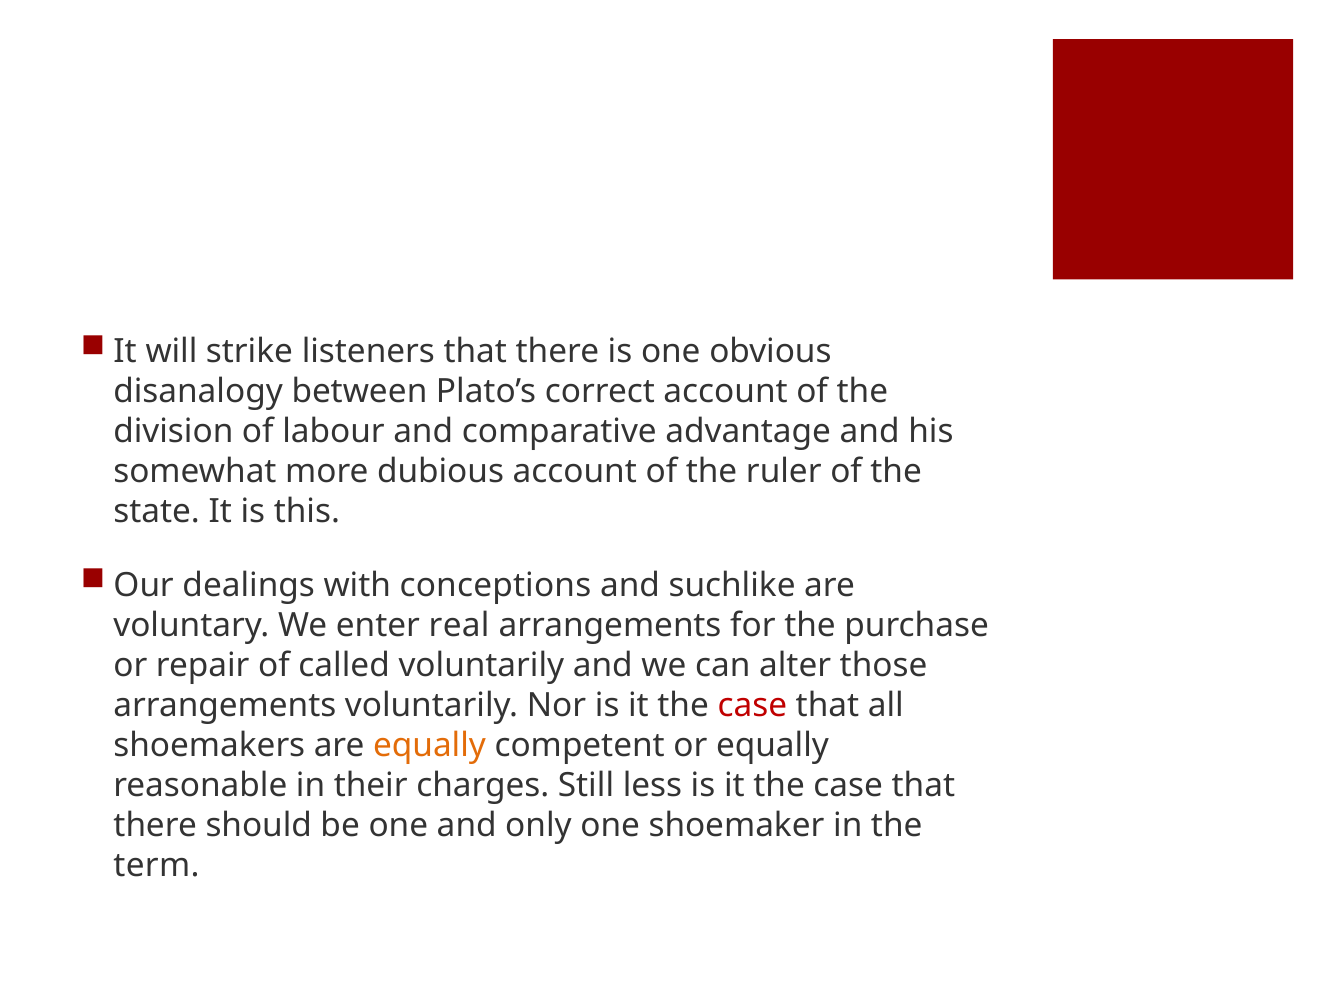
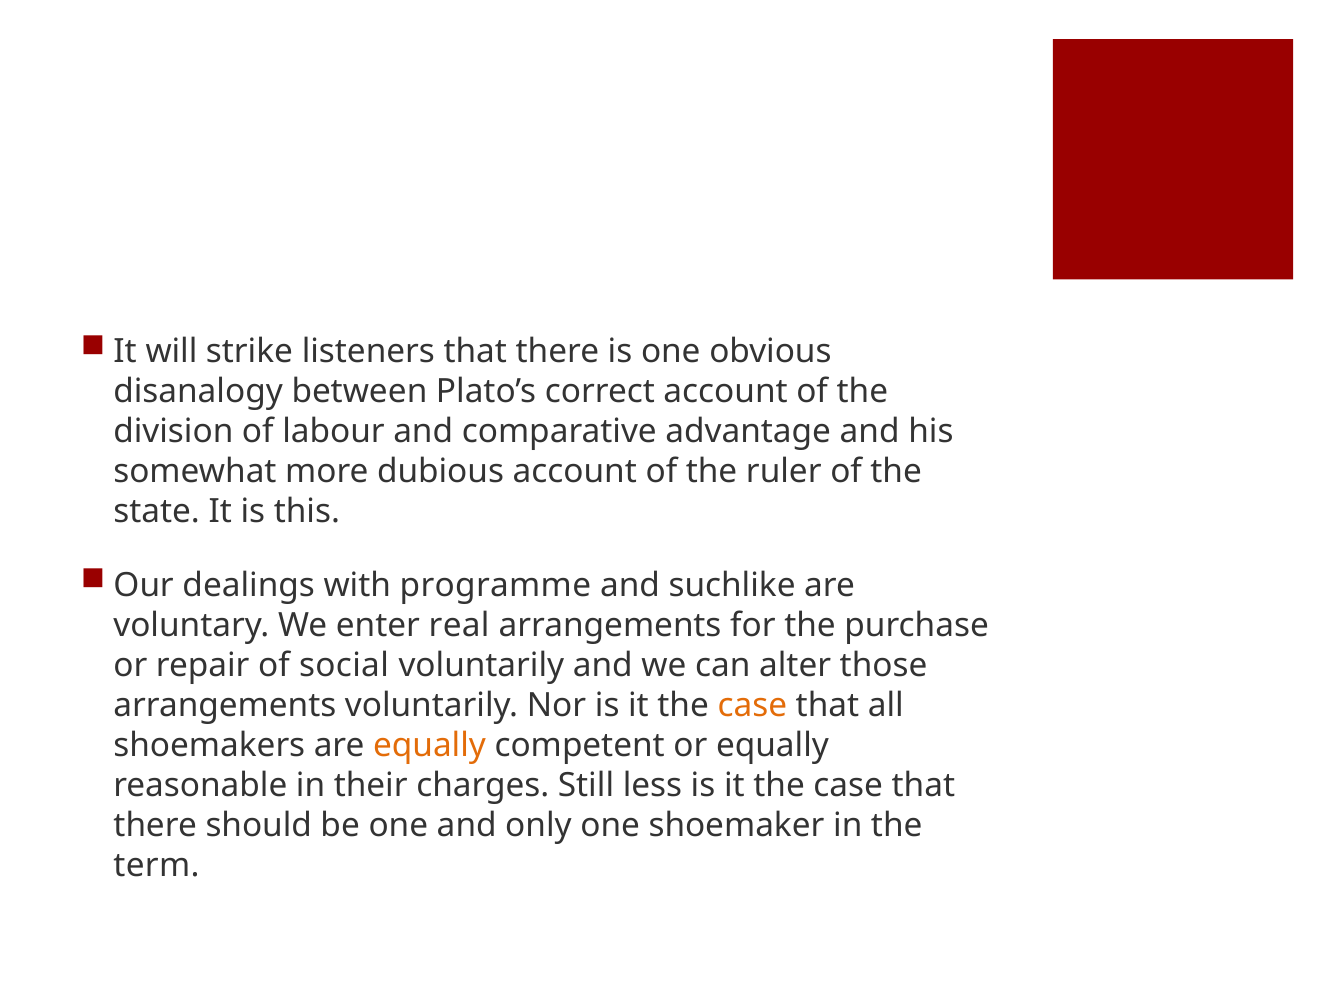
conceptions: conceptions -> programme (495, 585)
called: called -> social (344, 665)
case colour: red -> orange (752, 705)
